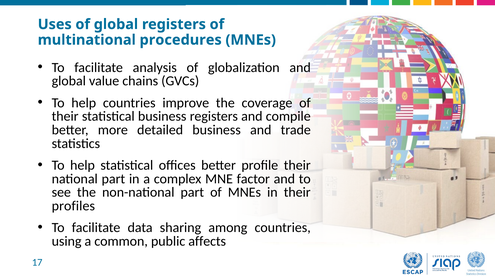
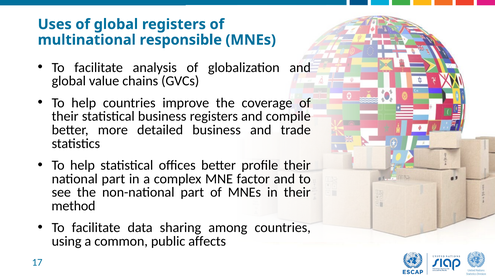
procedures: procedures -> responsible (181, 40)
profiles: profiles -> method (73, 206)
